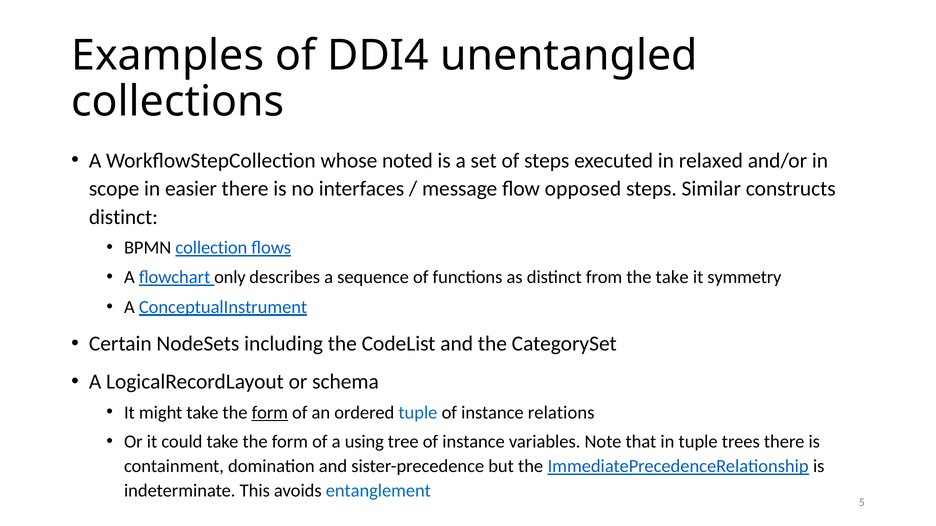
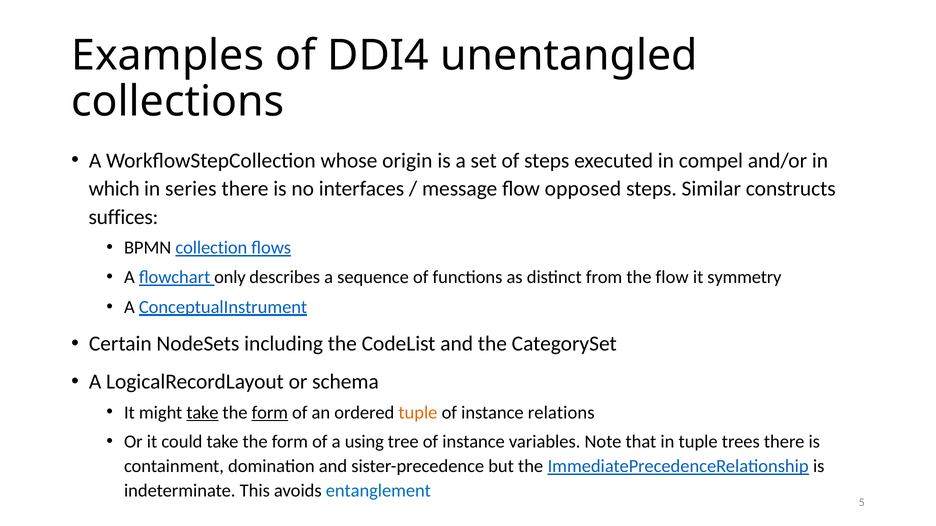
noted: noted -> origin (407, 161)
relaxed: relaxed -> compel (711, 161)
scope: scope -> which (114, 189)
easier: easier -> series (191, 189)
distinct: distinct -> suffices (123, 217)
the take: take -> flow (672, 278)
take underline: none -> present (202, 413)
tuple colour: blue -> orange (418, 413)
